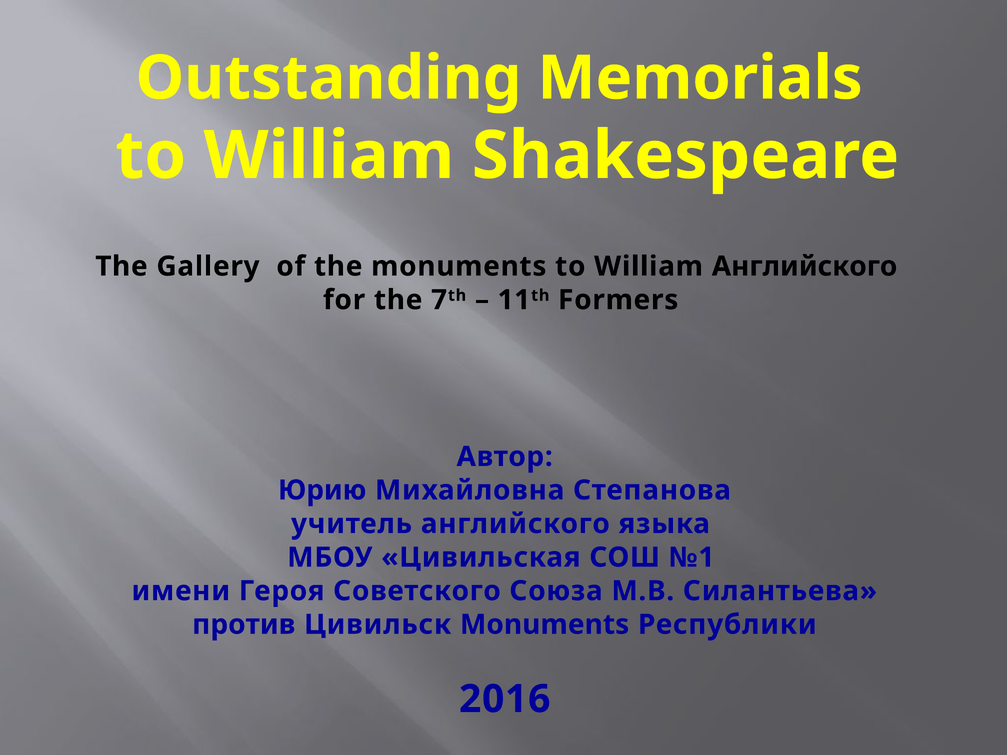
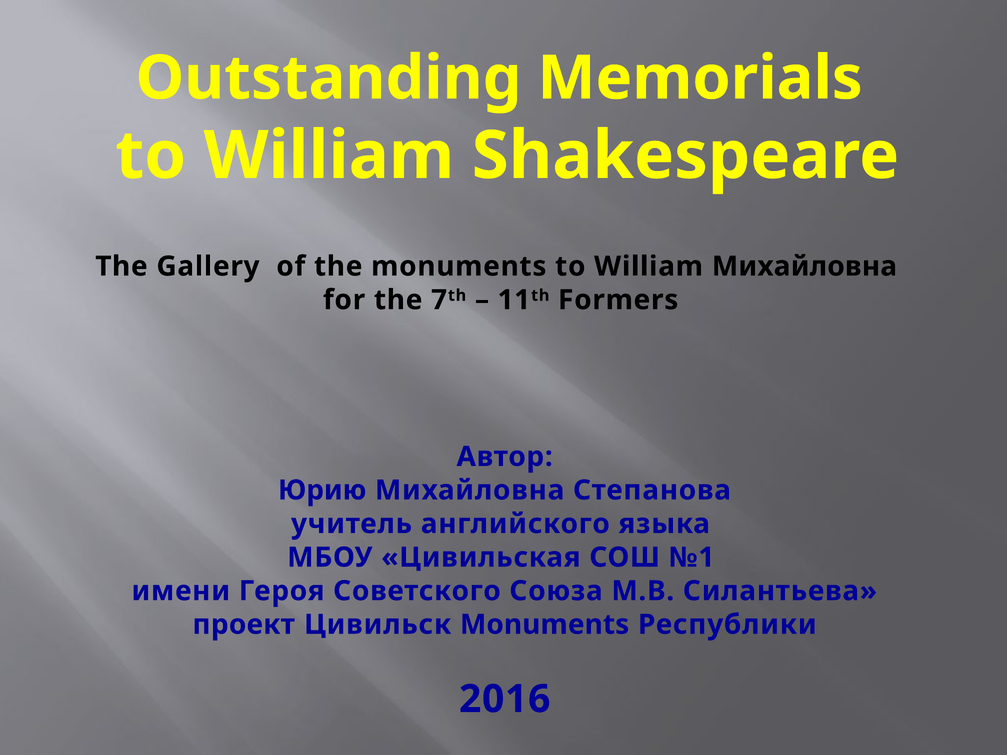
William Английского: Английского -> Михайловна (804, 266)
против: против -> проект (244, 625)
